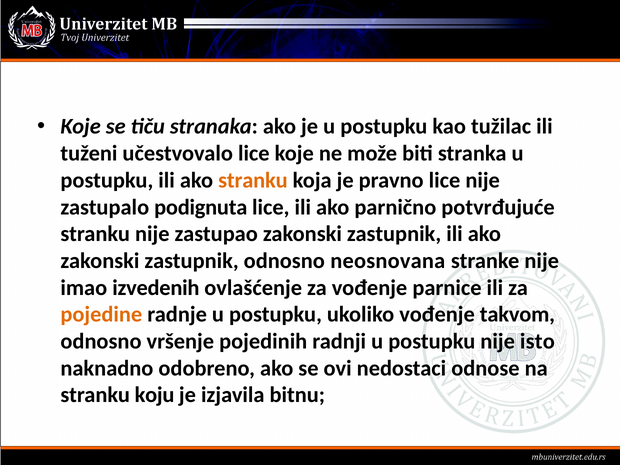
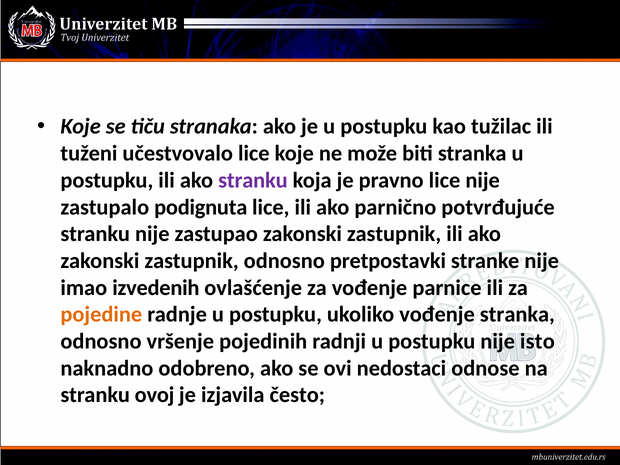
stranku colour: orange -> purple (253, 180)
neosnovana: neosnovana -> pretpostavki (388, 261)
vođenje takvom: takvom -> stranka (517, 315)
koju: koju -> ovoj (155, 395)
bitnu: bitnu -> često (297, 395)
